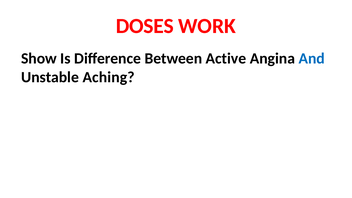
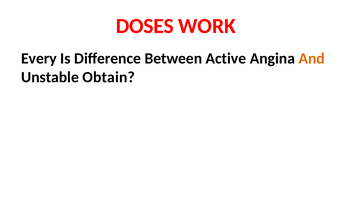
Show: Show -> Every (39, 58)
And colour: blue -> orange (312, 58)
Aching: Aching -> Obtain (109, 77)
